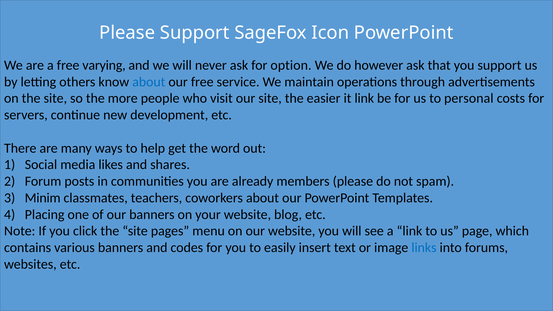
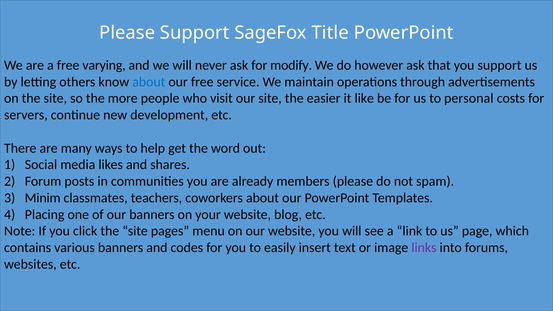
Icon: Icon -> Title (330, 33)
option: option -> modify (291, 65)
it link: link -> like (364, 98)
links colour: blue -> purple (424, 248)
